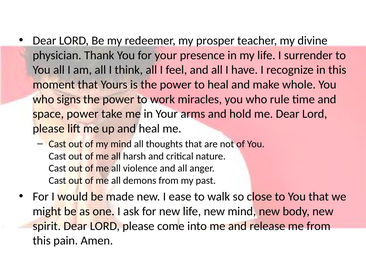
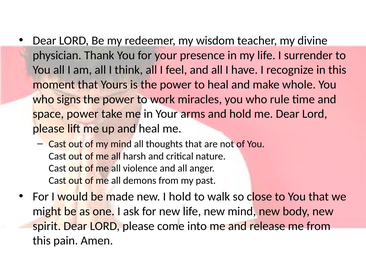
prosper: prosper -> wisdom (215, 41)
I ease: ease -> hold (180, 196)
